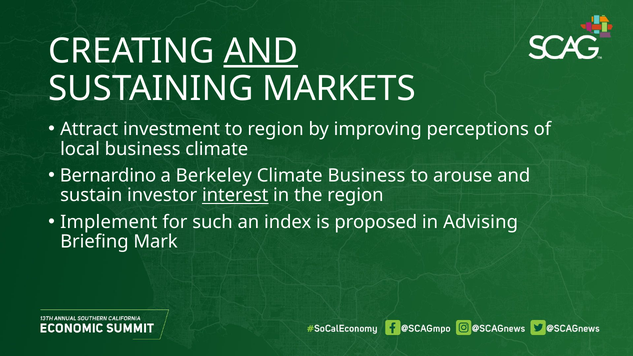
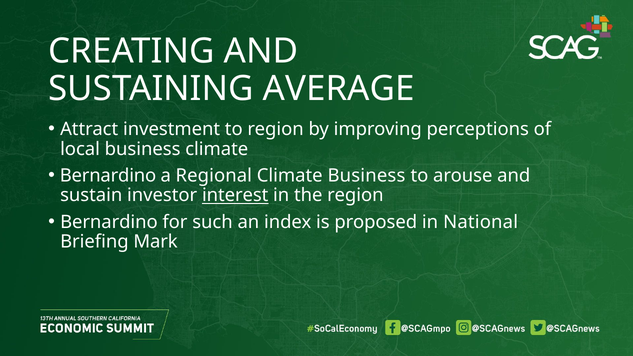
AND underline: present -> none (261, 51)
MARKETS: MARKETS -> AVERAGE (339, 89)
Berkeley: Berkeley -> Regional (214, 175)
Implement: Implement -> Bernardino (109, 222)
Advising: Advising -> National (481, 222)
